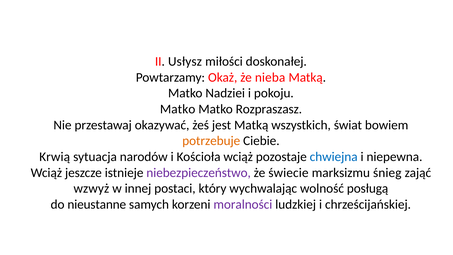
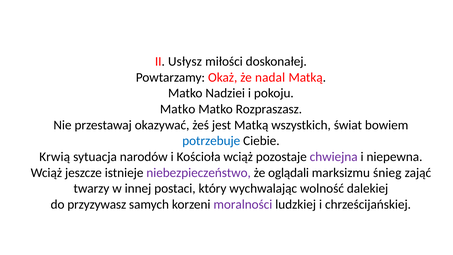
nieba: nieba -> nadal (270, 77)
potrzebuje colour: orange -> blue (211, 141)
chwiejna colour: blue -> purple (334, 157)
świecie: świecie -> oglądali (289, 173)
wzwyż: wzwyż -> twarzy (91, 188)
posługą: posługą -> dalekiej (368, 188)
nieustanne: nieustanne -> przyzywasz (97, 204)
